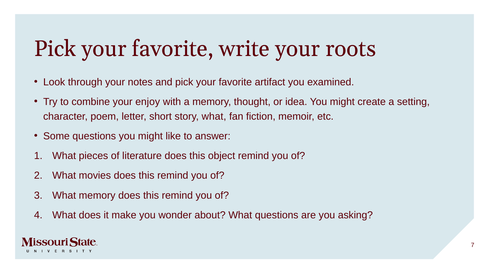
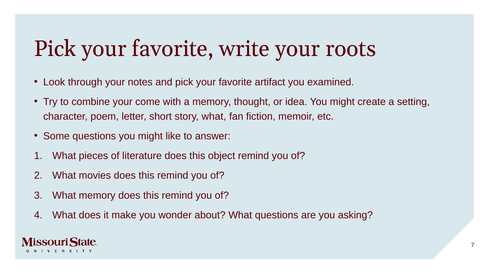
enjoy: enjoy -> come (148, 102)
